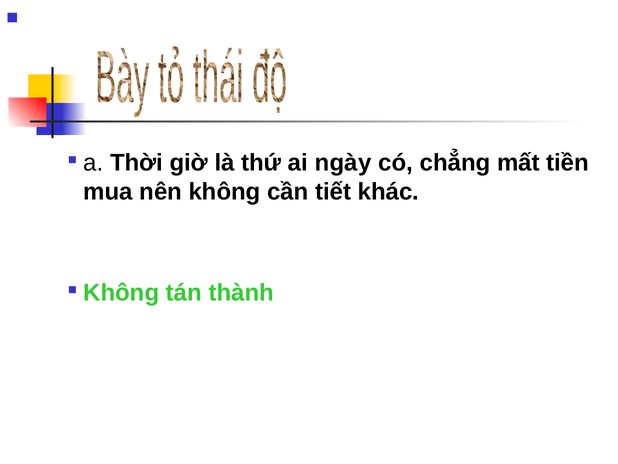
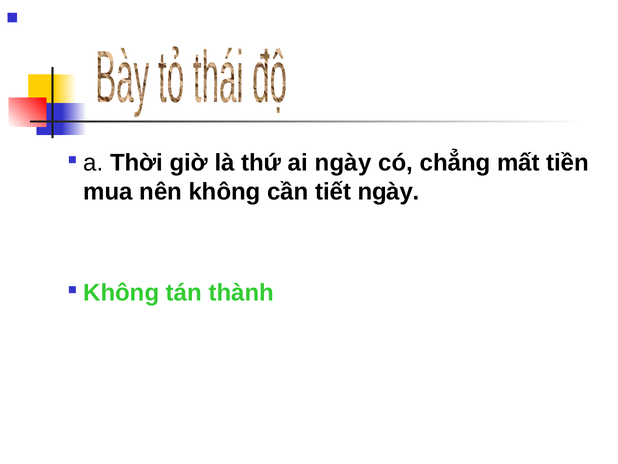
tiết khác: khác -> ngày (388, 192)
